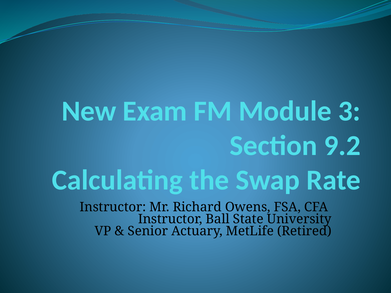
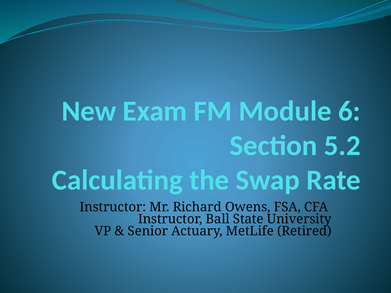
3: 3 -> 6 (349, 111)
9.2: 9.2 -> 5.2 (342, 146)
